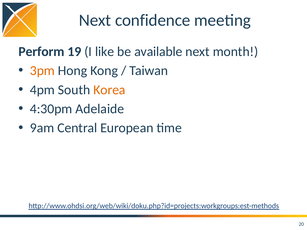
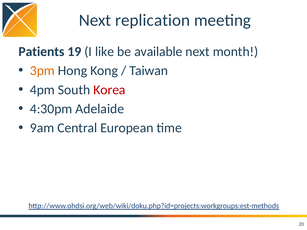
confidence: confidence -> replication (153, 20)
Perform: Perform -> Patients (41, 52)
Korea colour: orange -> red (109, 90)
